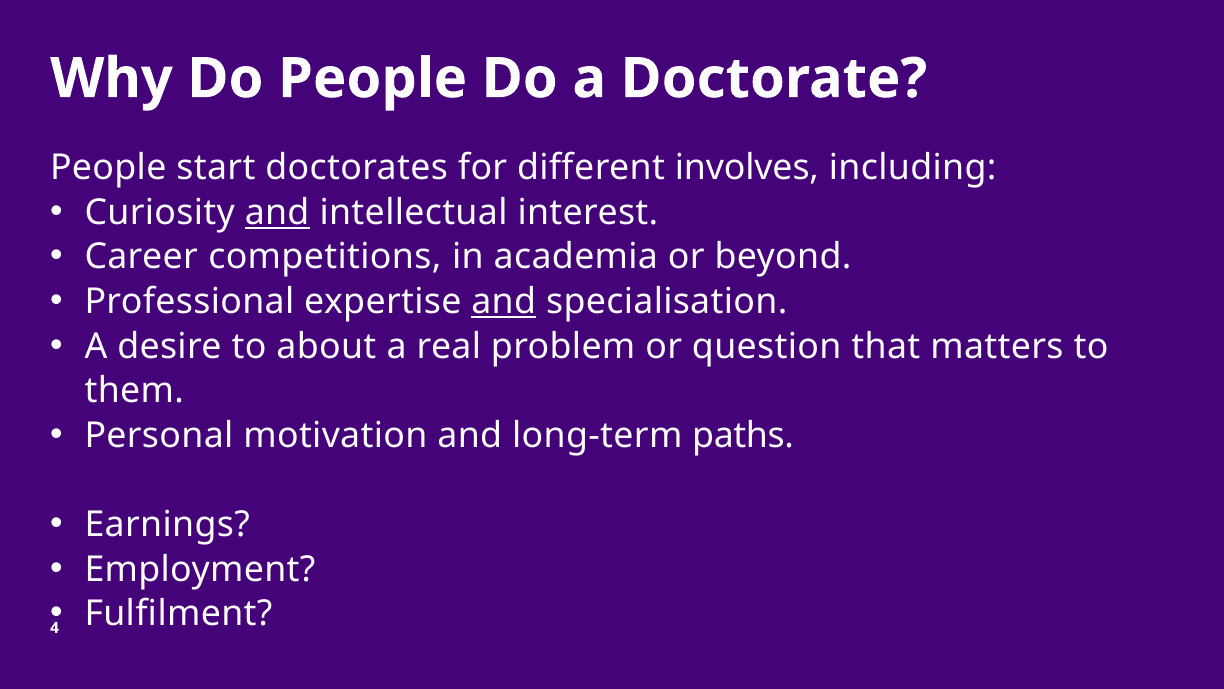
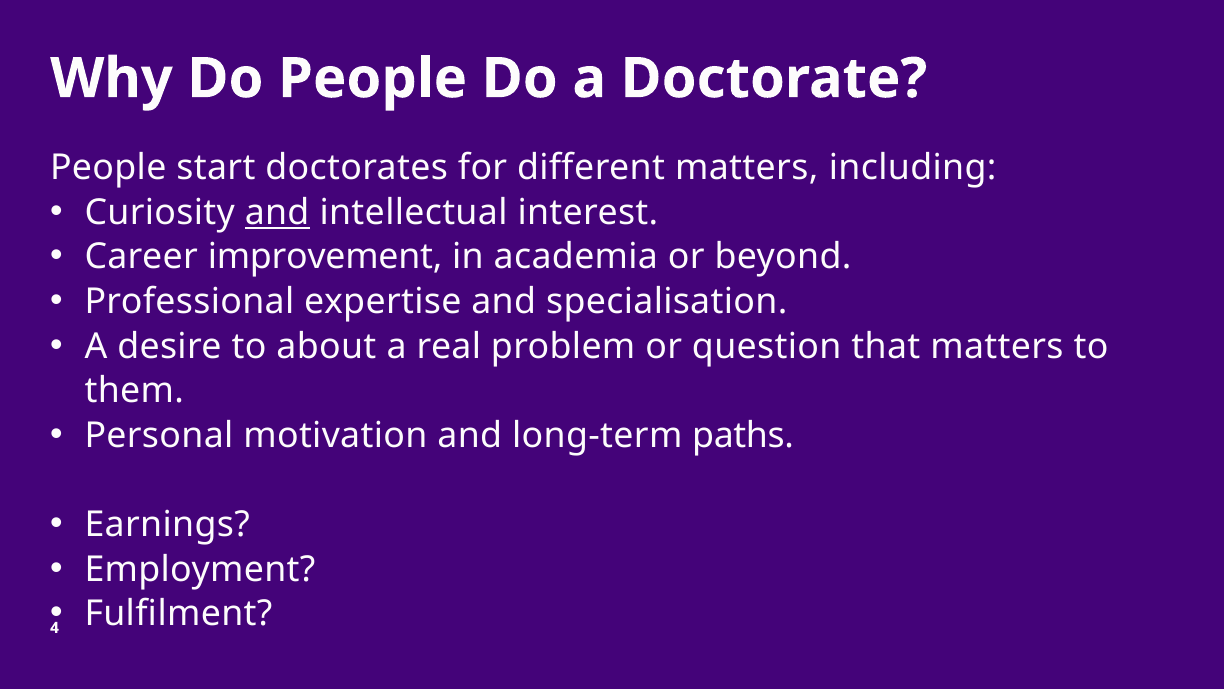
different involves: involves -> matters (747, 168)
competitions: competitions -> improvement (325, 257)
and underline: present -> none (504, 301)
